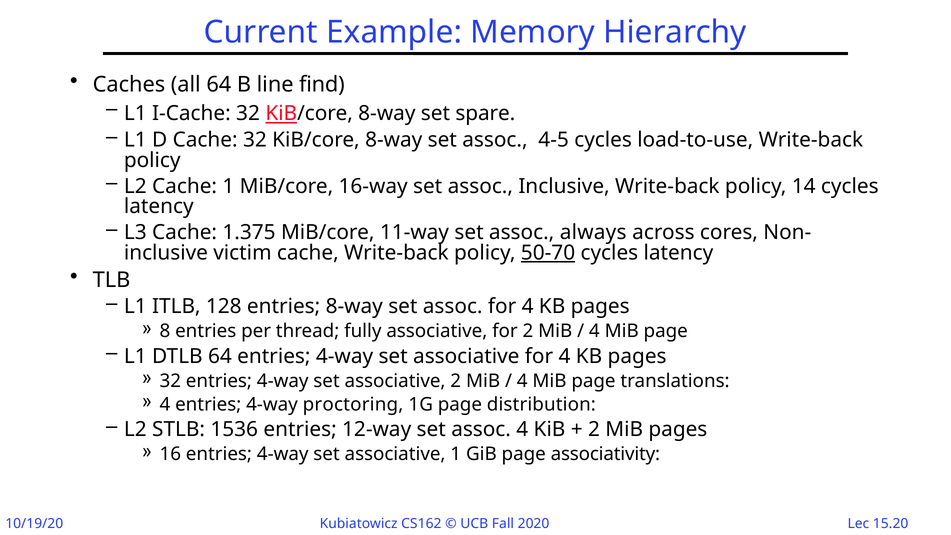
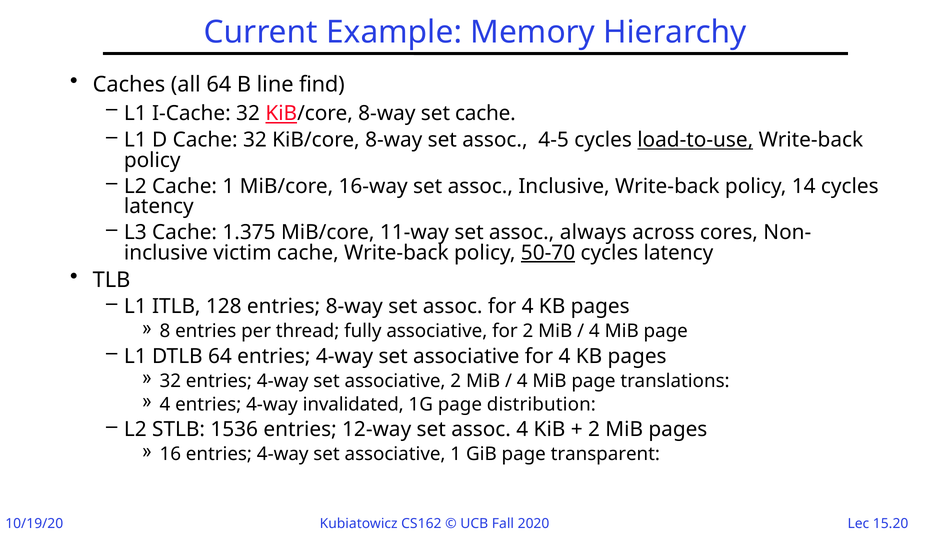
set spare: spare -> cache (485, 113)
load-to-use underline: none -> present (695, 140)
proctoring: proctoring -> invalidated (353, 404)
associativity: associativity -> transparent (605, 454)
